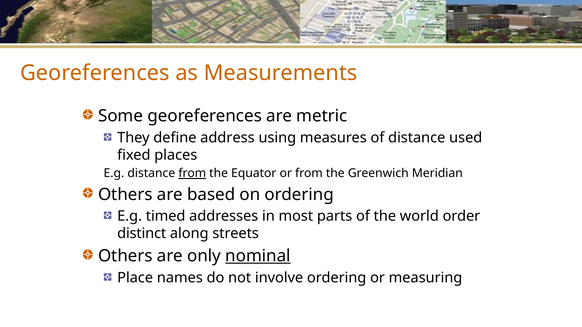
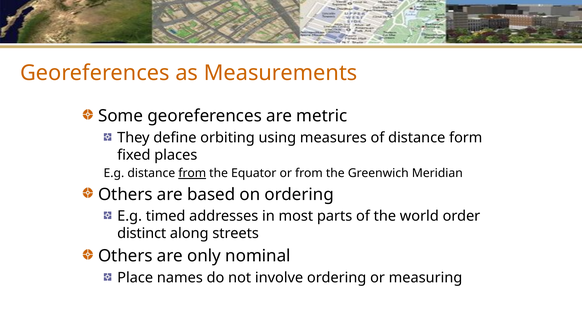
address: address -> orbiting (227, 138)
used: used -> form (466, 138)
nominal underline: present -> none (258, 256)
